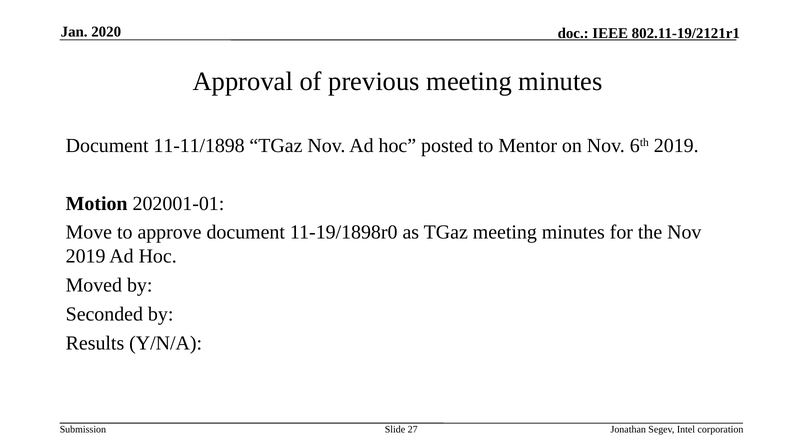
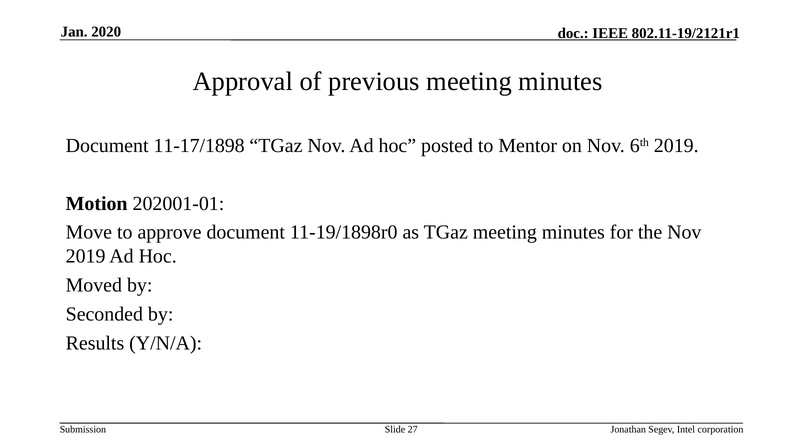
11-11/1898: 11-11/1898 -> 11-17/1898 (199, 146)
